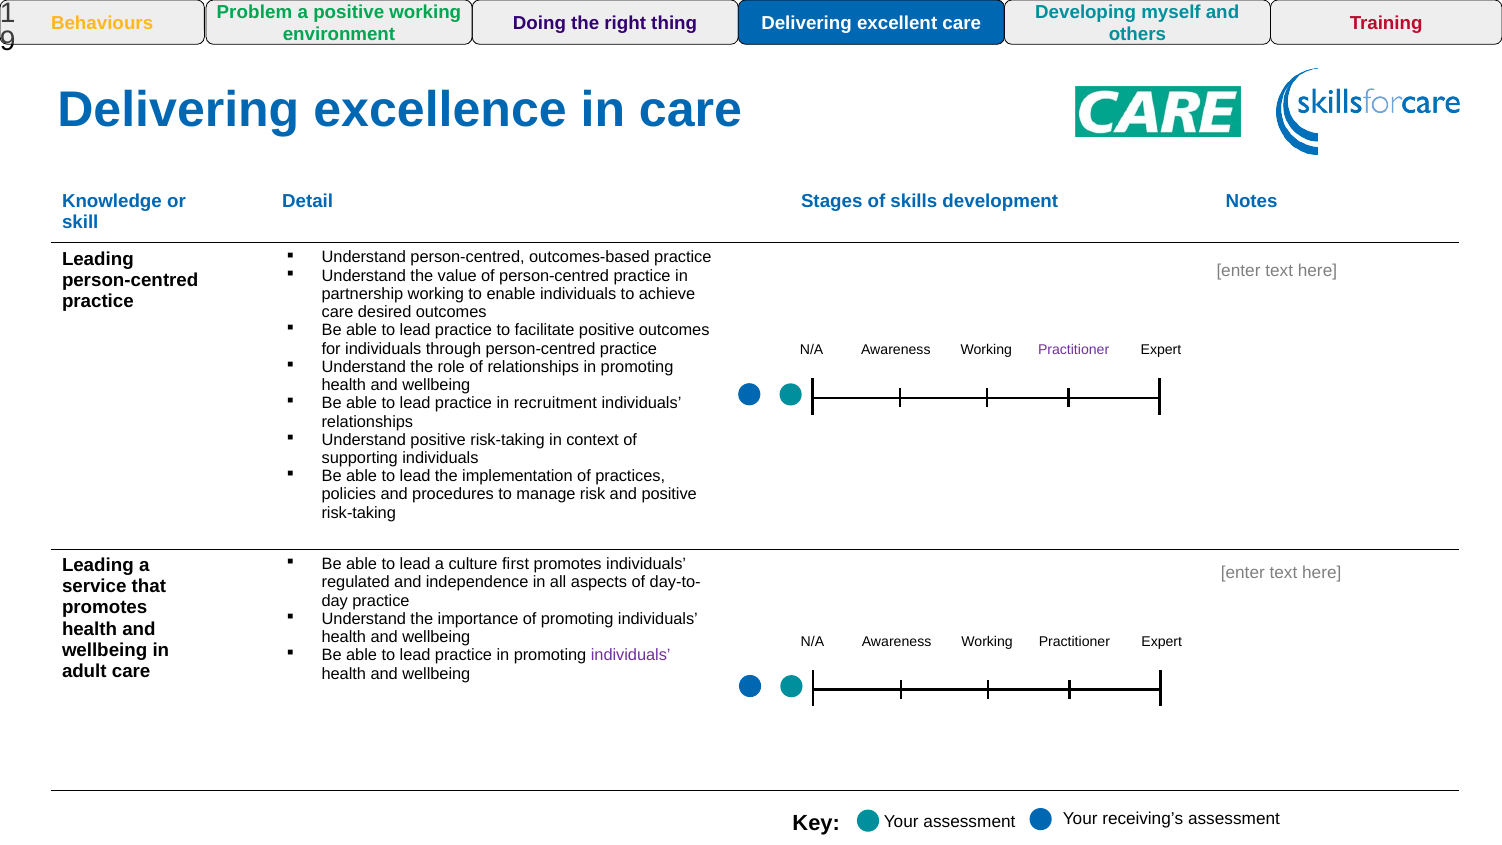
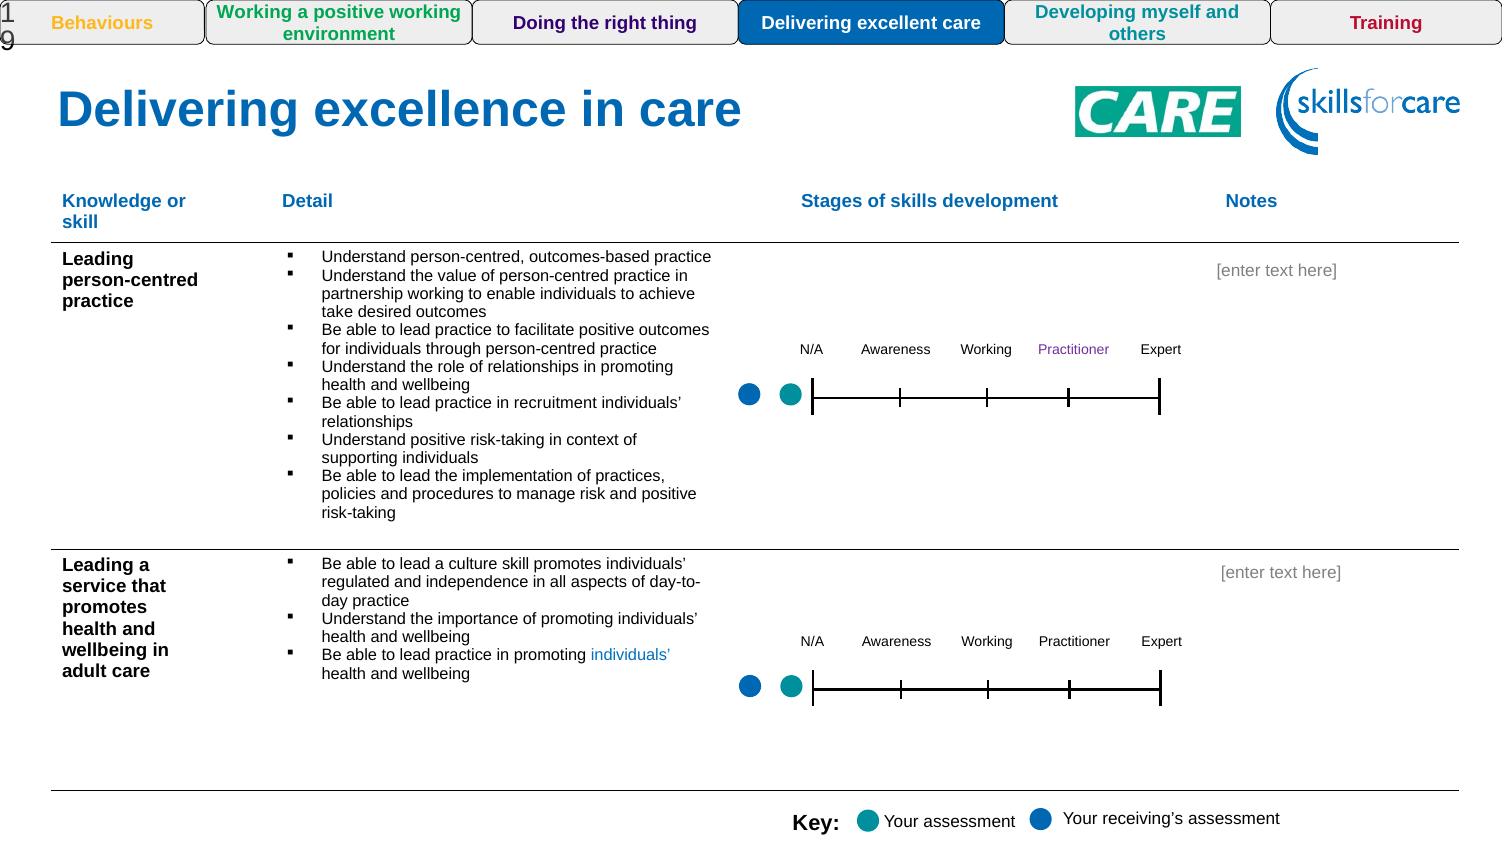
Problem: Problem -> Working (254, 12)
care: care -> take (337, 312)
culture first: first -> skill (516, 564)
individuals colour: purple -> blue (631, 655)
